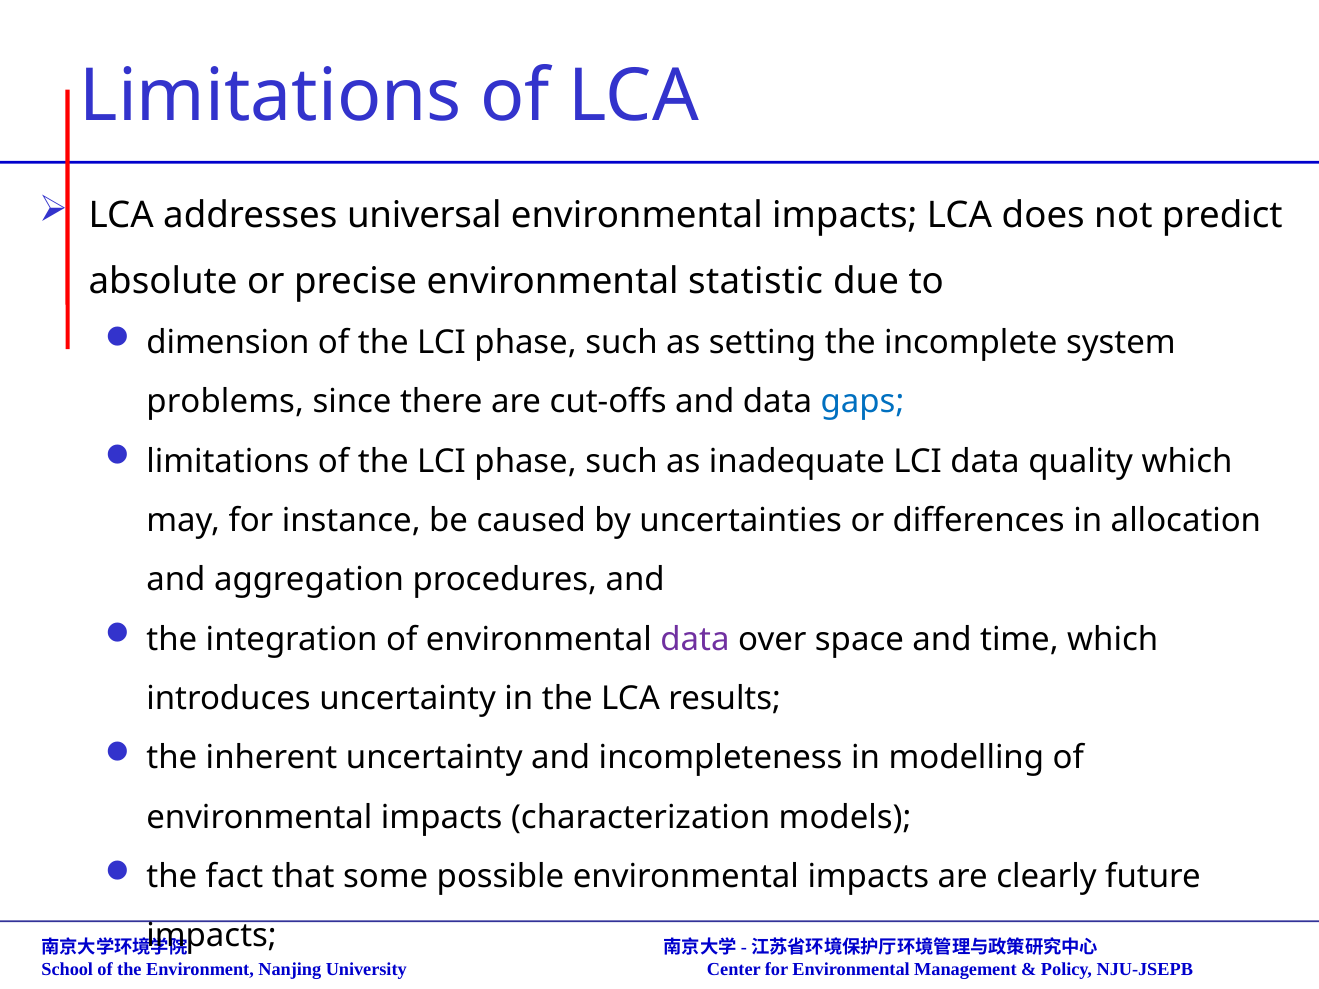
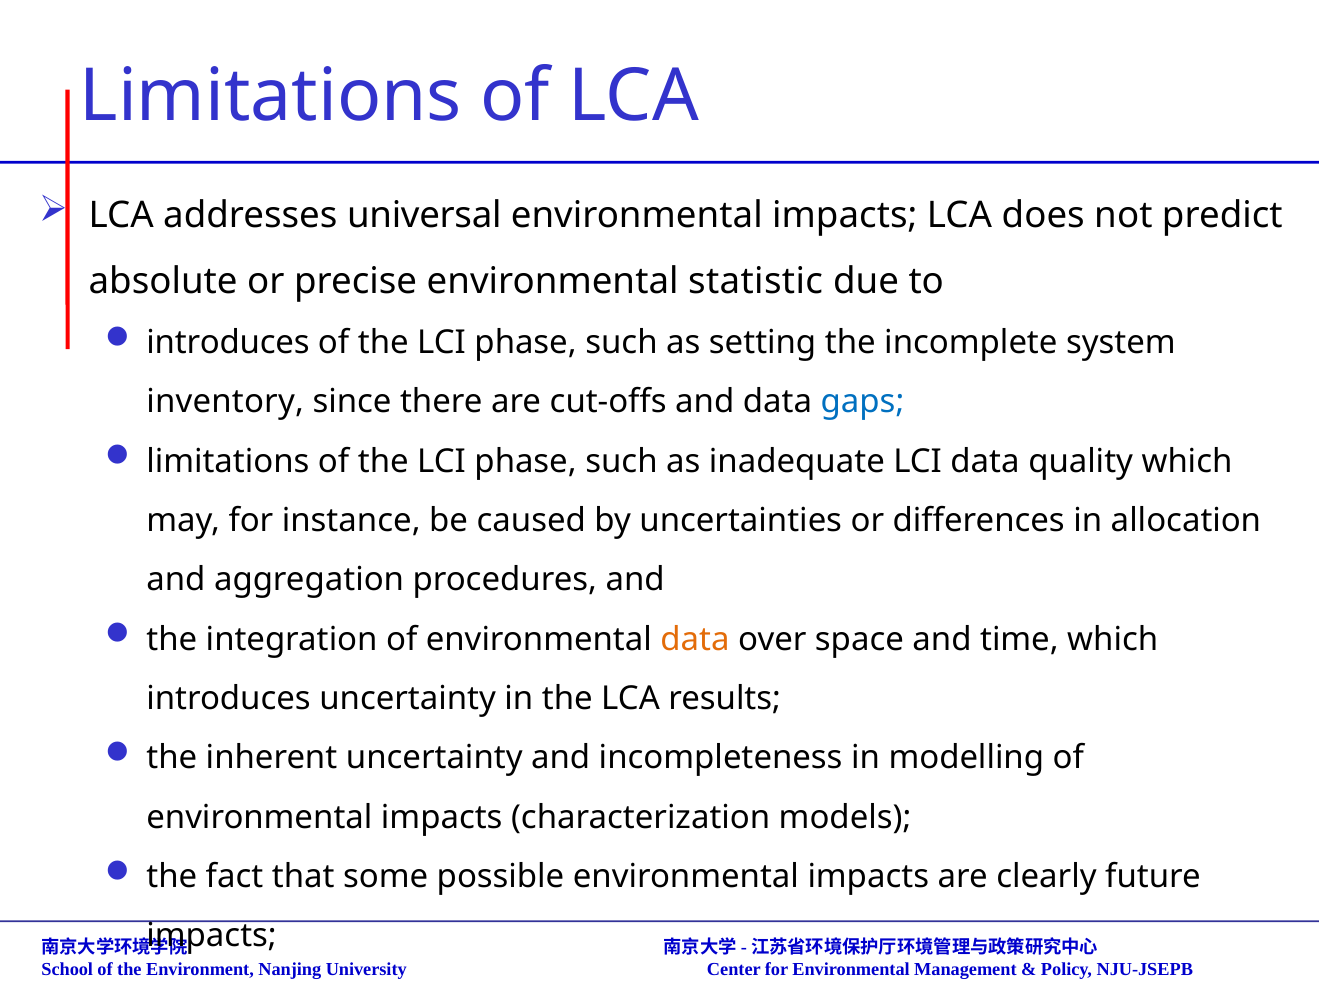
dimension: dimension -> introduces (228, 343)
problems: problems -> inventory (225, 402)
data colour: purple -> orange (695, 639)
